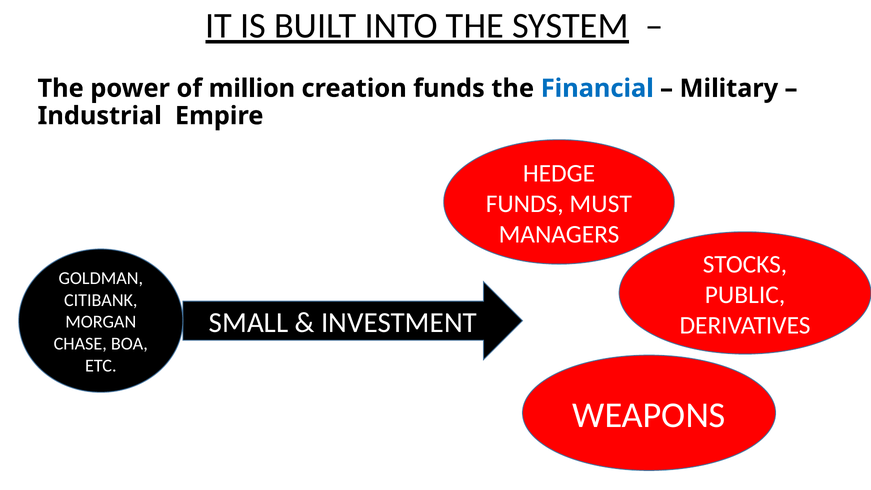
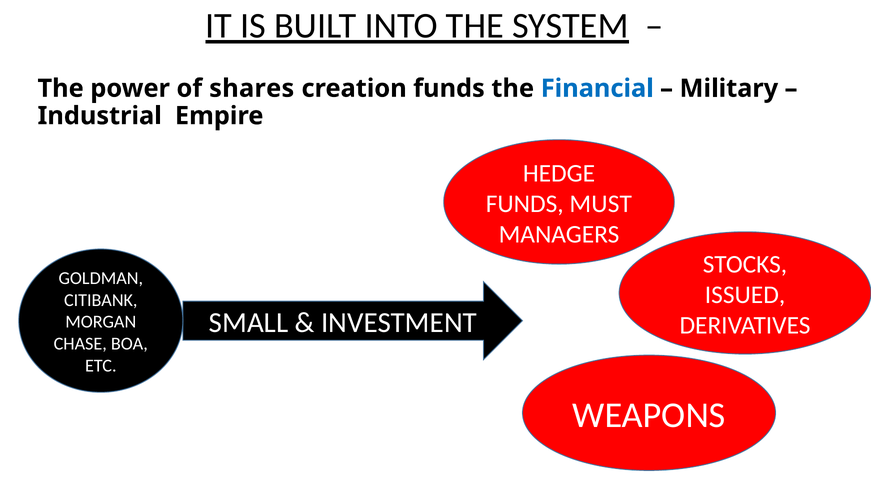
million: million -> shares (252, 88)
PUBLIC: PUBLIC -> ISSUED (745, 295)
